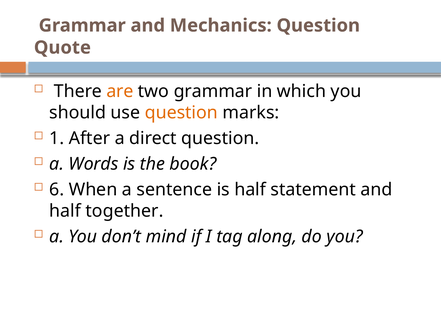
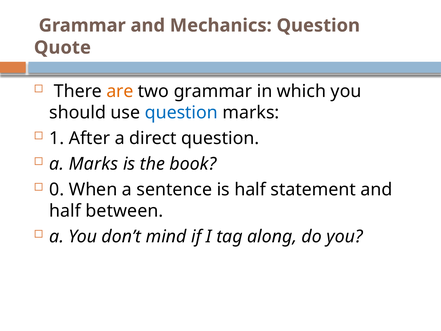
question colour: orange -> blue (181, 113)
a Words: Words -> Marks (93, 164)
6: 6 -> 0 (57, 189)
together: together -> between (124, 211)
